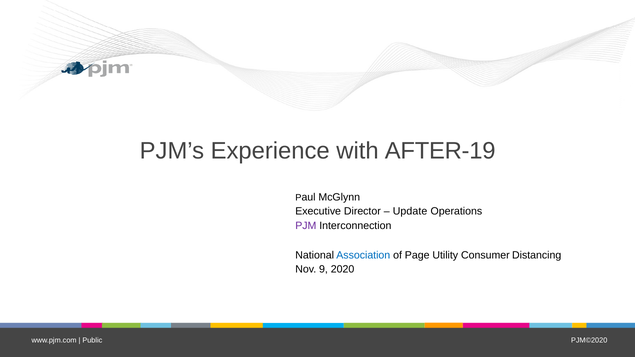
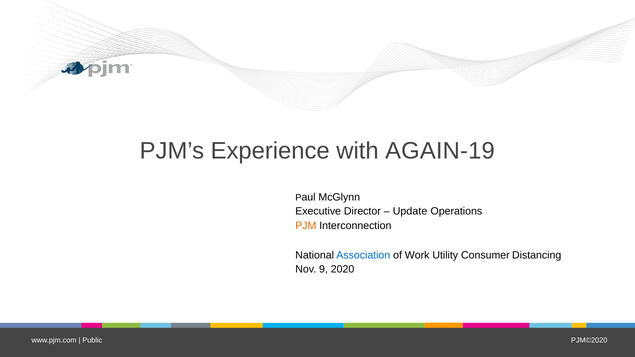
AFTER-19: AFTER-19 -> AGAIN-19 (440, 151)
PJM colour: purple -> orange (306, 226)
Page: Page -> Work (417, 255)
